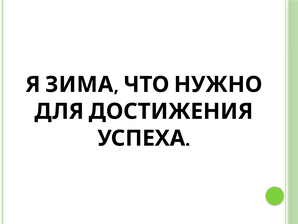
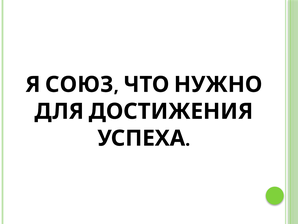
ЗИМА: ЗИМА -> СОЮЗ (79, 84)
